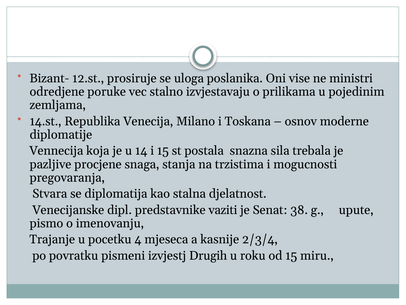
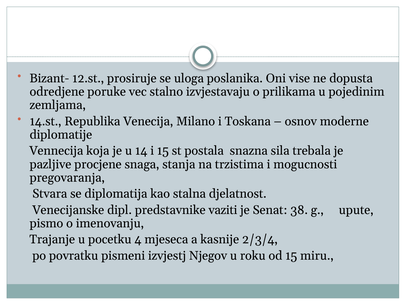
ministri: ministri -> dopusta (351, 78)
Drugih: Drugih -> Njegov (208, 255)
